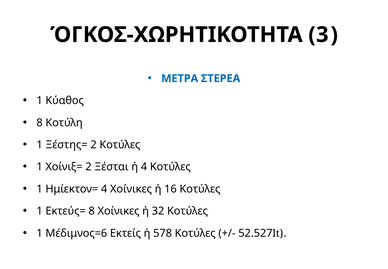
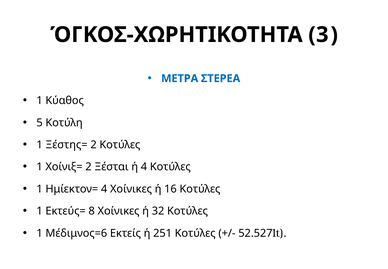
8: 8 -> 5 (40, 122)
578: 578 -> 251 (163, 233)
